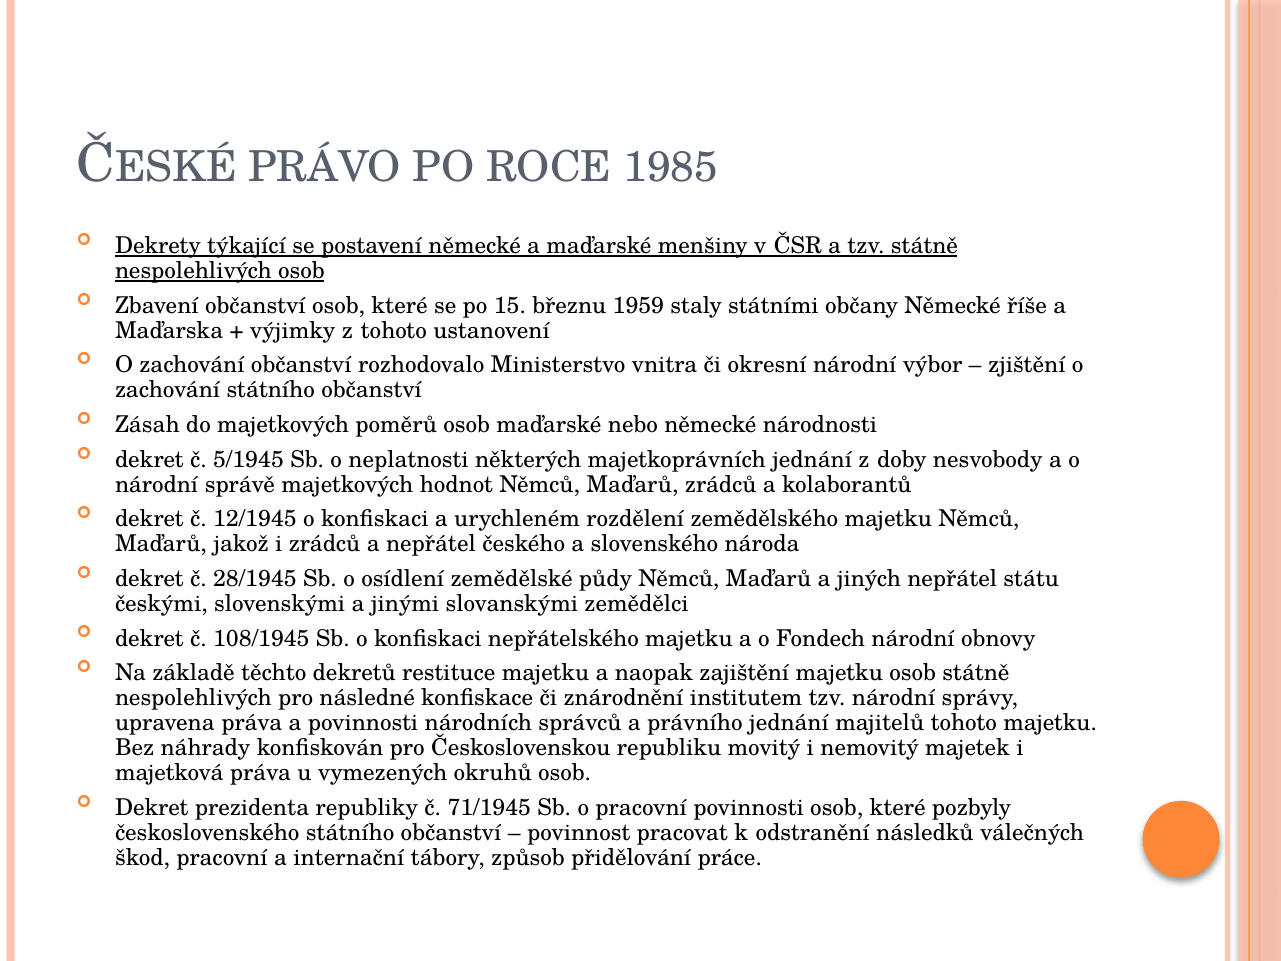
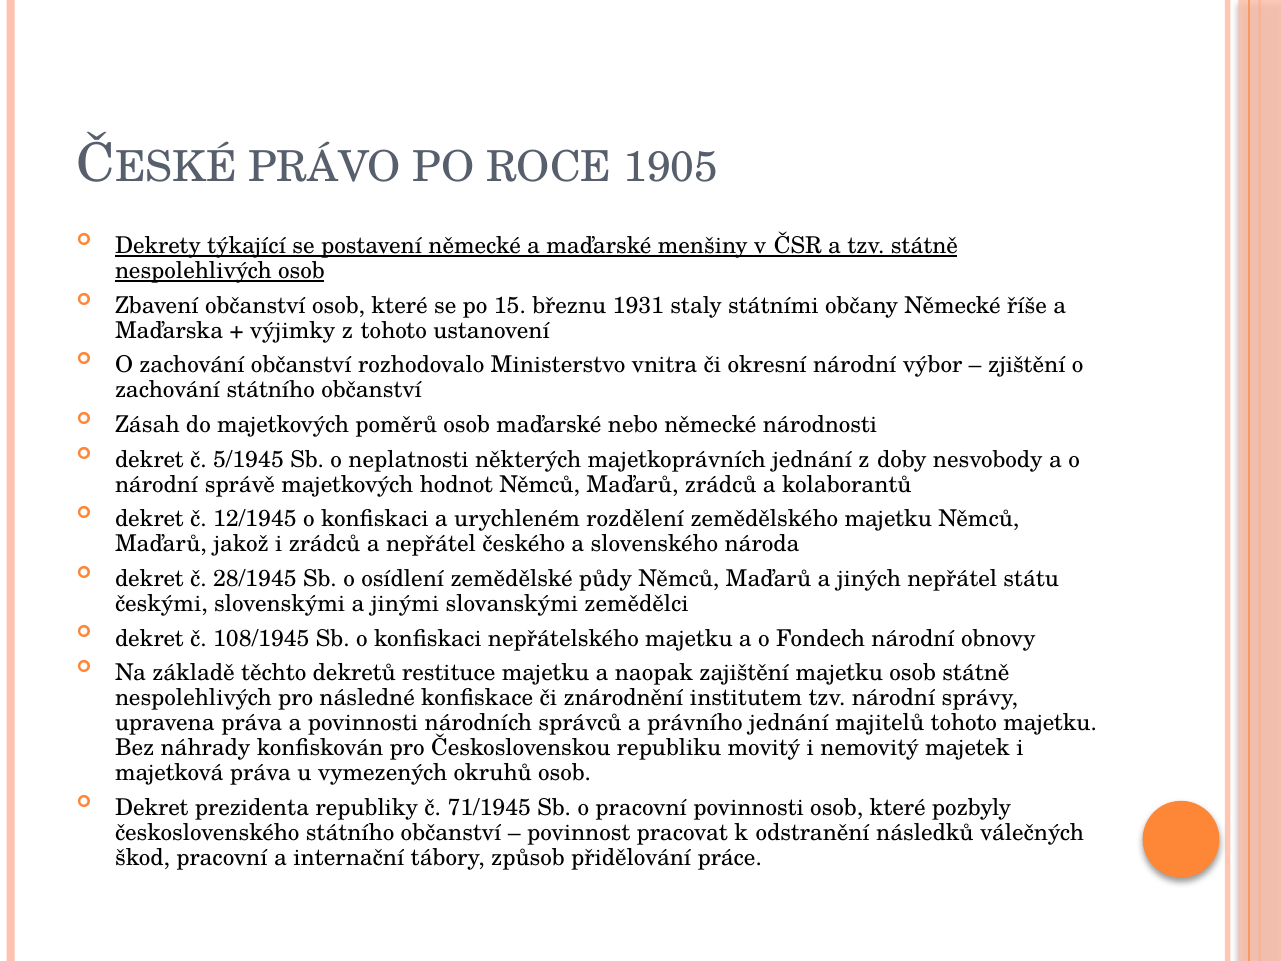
1985: 1985 -> 1905 (671, 167)
1959: 1959 -> 1931 (638, 306)
